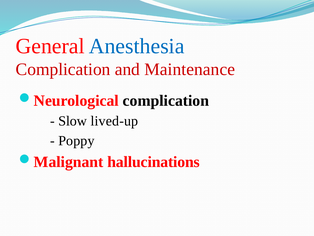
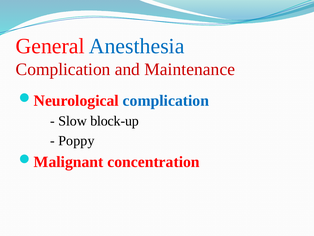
complication colour: black -> blue (166, 100)
lived-up: lived-up -> block-up (115, 121)
hallucinations: hallucinations -> concentration (154, 161)
